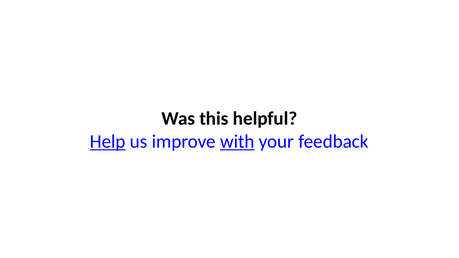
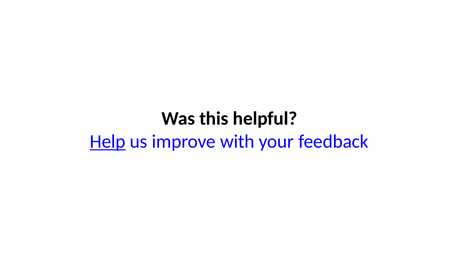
with underline: present -> none (237, 142)
